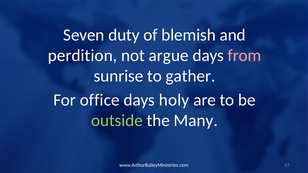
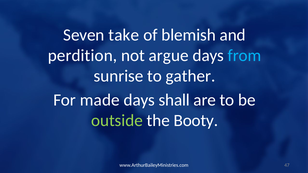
duty: duty -> take (124, 35)
from colour: pink -> light blue (244, 56)
office: office -> made (100, 100)
holy: holy -> shall (174, 100)
Many: Many -> Booty (196, 121)
